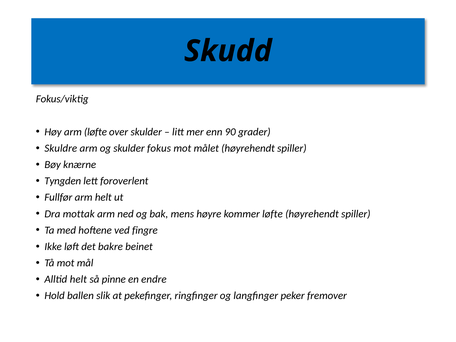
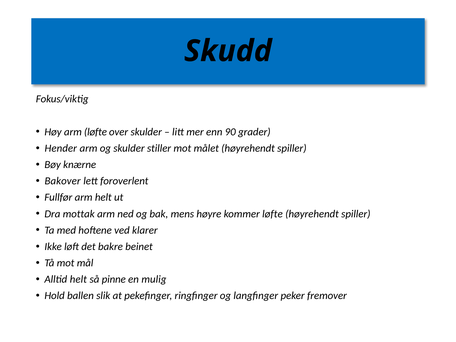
Skuldre: Skuldre -> Hender (61, 148)
fokus: fokus -> stiller (159, 148)
Tyngden: Tyngden -> Bakover (63, 181)
fingre: fingre -> klarer (145, 230)
endre: endre -> mulig (154, 279)
